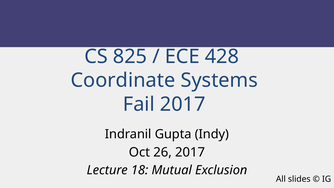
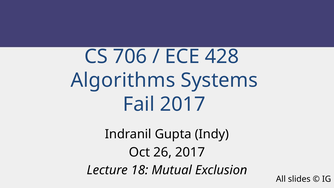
825: 825 -> 706 (130, 57)
Coordinate: Coordinate -> Algorithms (123, 81)
